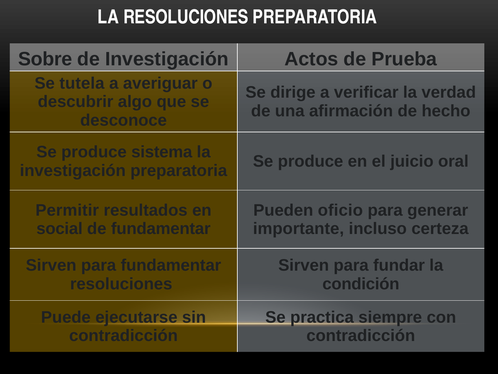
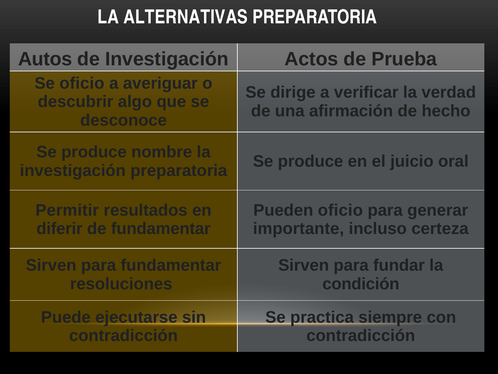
LA RESOLUCIONES: RESOLUCIONES -> ALTERNATIVAS (186, 17)
Sobre: Sobre -> Autos (45, 59)
Se tutela: tutela -> oficio (82, 83)
sistema: sistema -> nombre (162, 152)
social: social -> diferir (59, 228)
